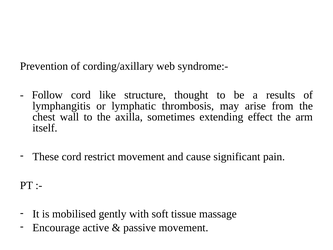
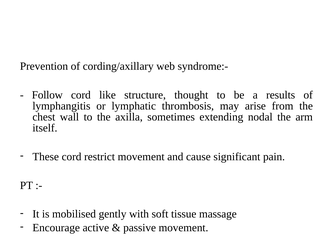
effect: effect -> nodal (260, 117)
